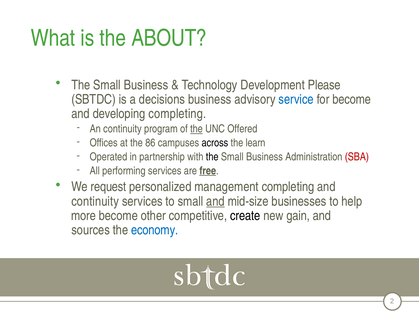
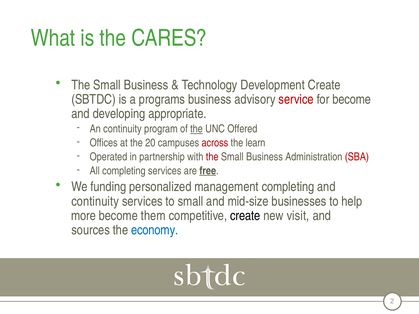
ABOUT: ABOUT -> CARES (169, 38)
Development Please: Please -> Create (324, 85)
decisions: decisions -> programs (162, 100)
service colour: blue -> red (296, 100)
developing completing: completing -> appropriate (177, 114)
86: 86 -> 20 (150, 143)
across colour: black -> red (215, 143)
the colour: black -> red (212, 157)
All performing: performing -> completing (124, 171)
request: request -> funding (108, 187)
and underline: present -> none (215, 201)
other: other -> them (153, 216)
gain: gain -> visit (298, 216)
